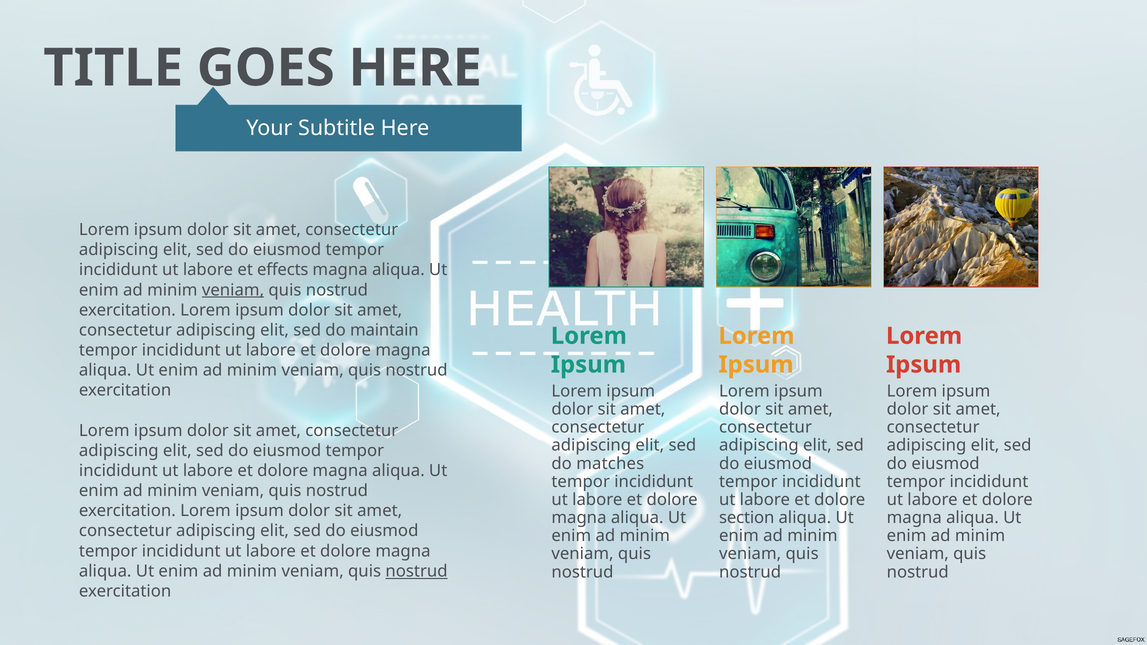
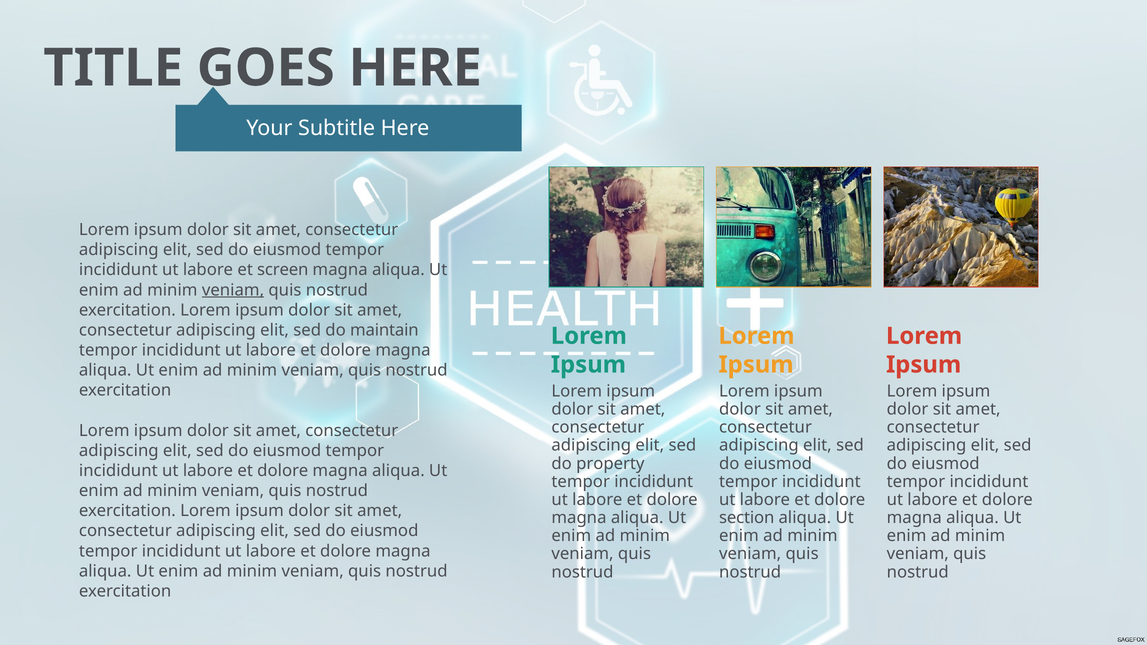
effects: effects -> screen (283, 270)
matches: matches -> property (610, 464)
nostrud underline: present -> none (416, 571)
